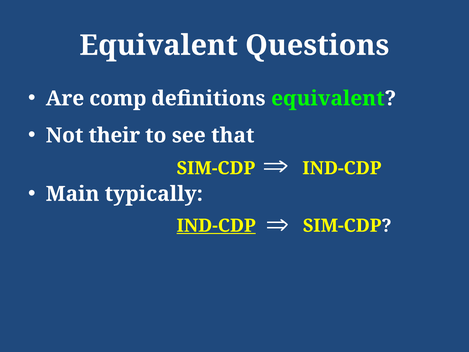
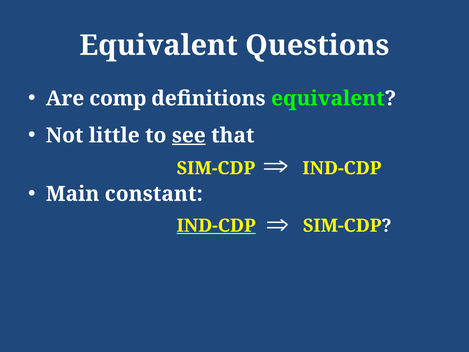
their: their -> little (114, 135)
see underline: none -> present (189, 135)
typically: typically -> constant (154, 194)
